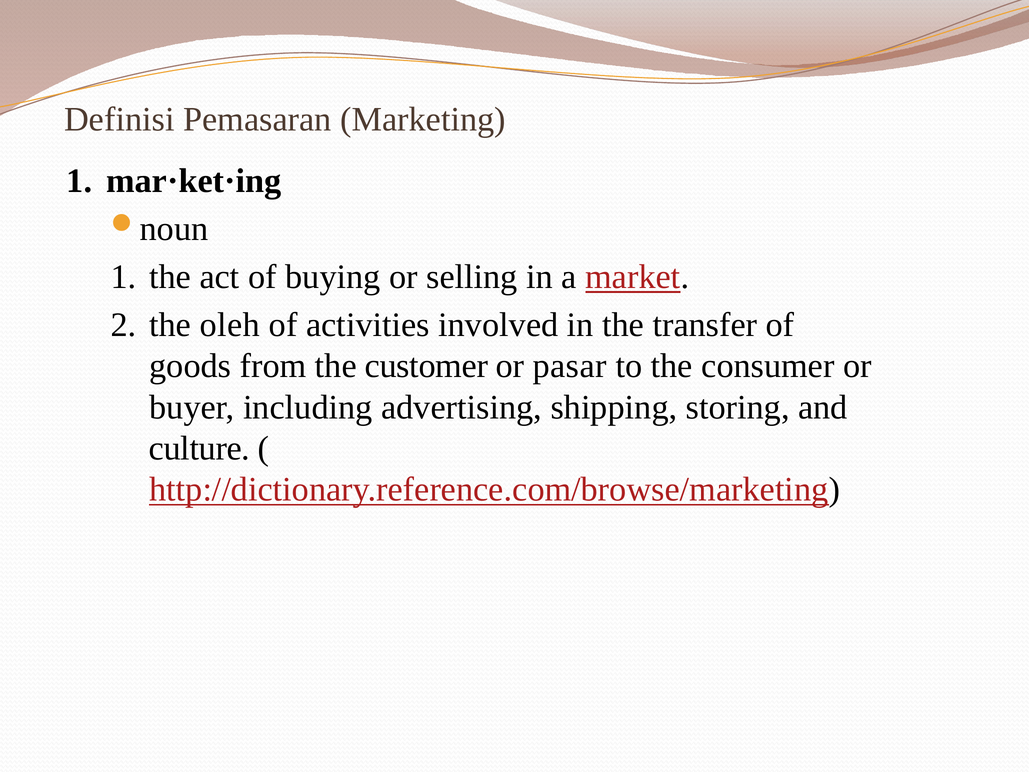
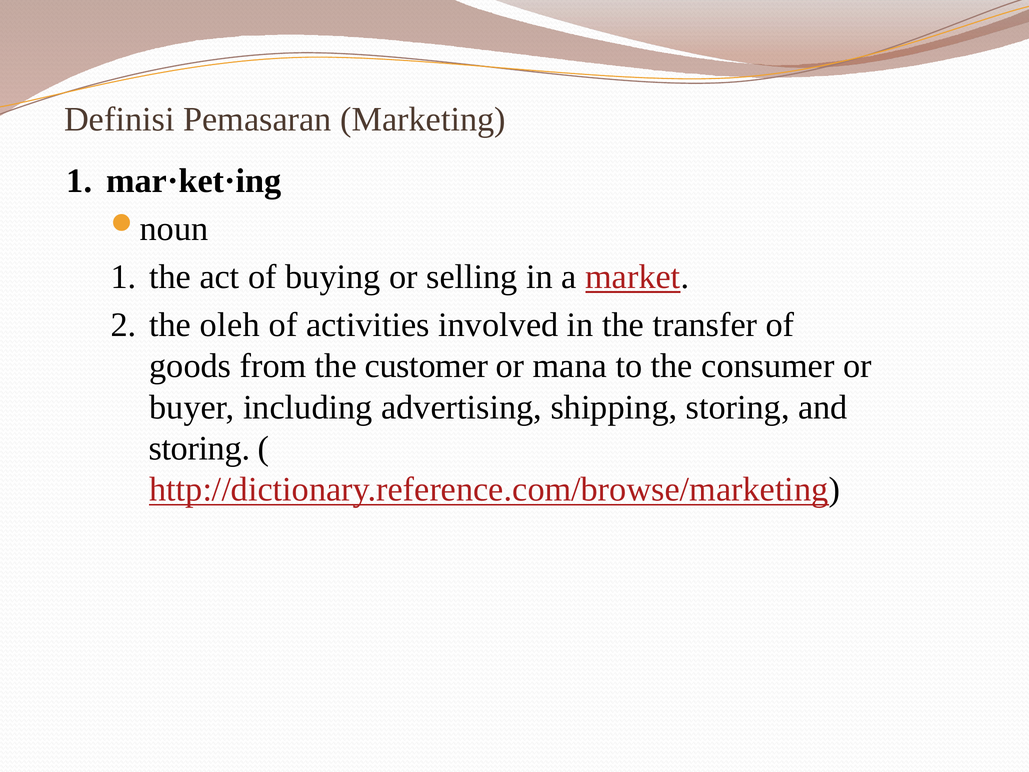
pasar: pasar -> mana (570, 366)
culture: culture -> storing (199, 448)
